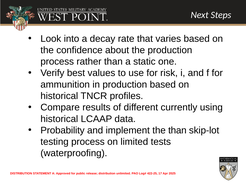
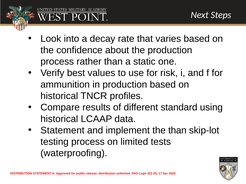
currently: currently -> standard (179, 108)
Probability: Probability -> Statement (62, 131)
